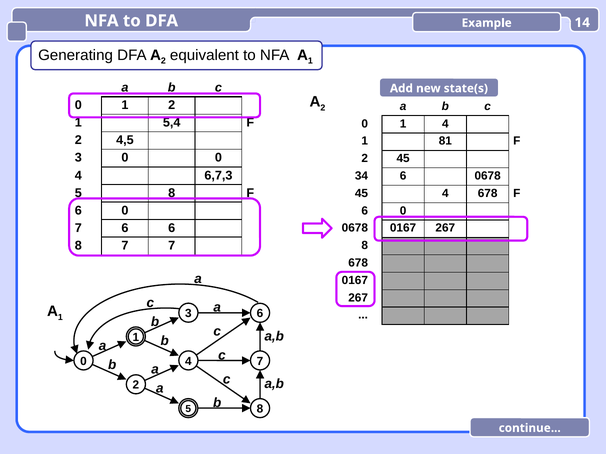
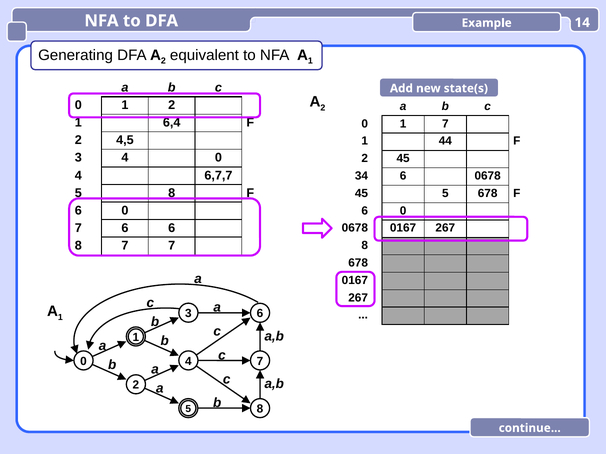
5,4: 5,4 -> 6,4 (172, 123)
1 4: 4 -> 7 (445, 124)
81: 81 -> 44 (445, 141)
3 0: 0 -> 4 (125, 158)
6,7,3: 6,7,3 -> 6,7,7 (218, 176)
45 4: 4 -> 5 (445, 193)
